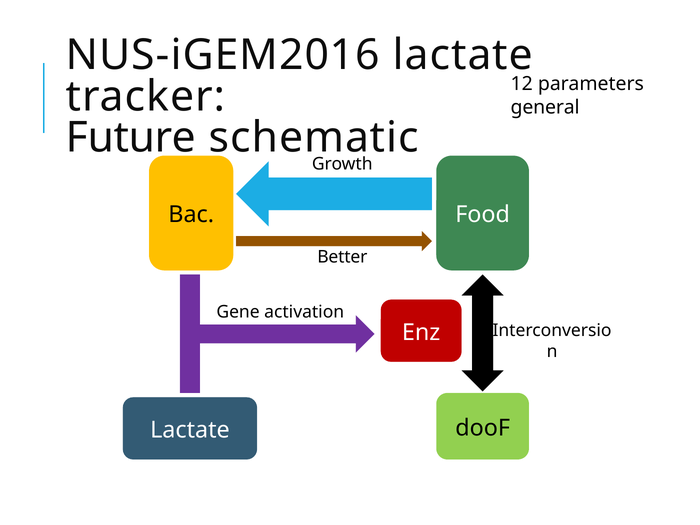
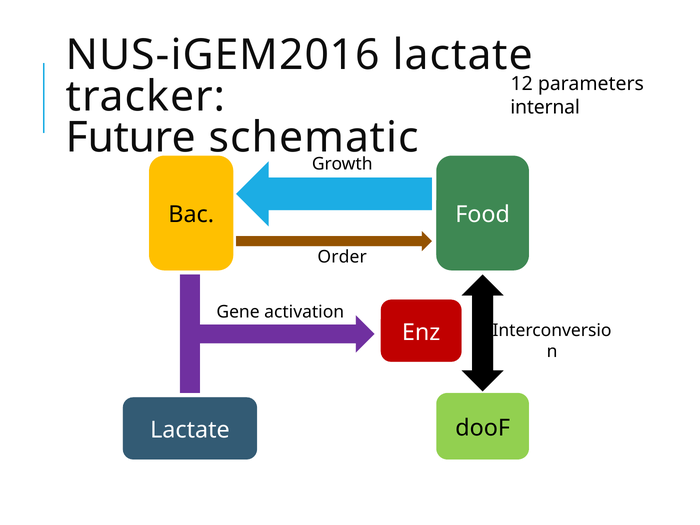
general: general -> internal (545, 107)
Better: Better -> Order (342, 257)
